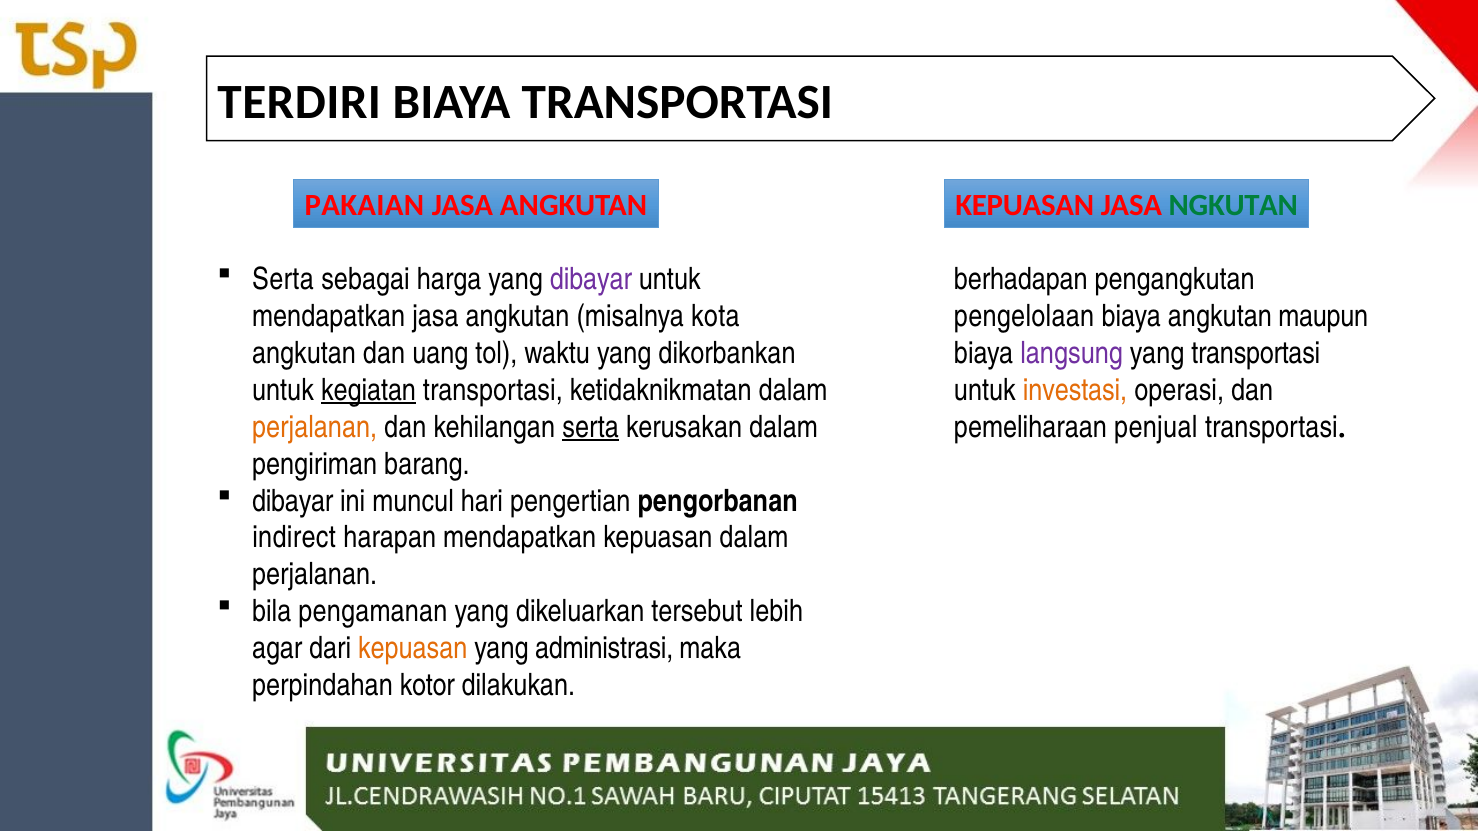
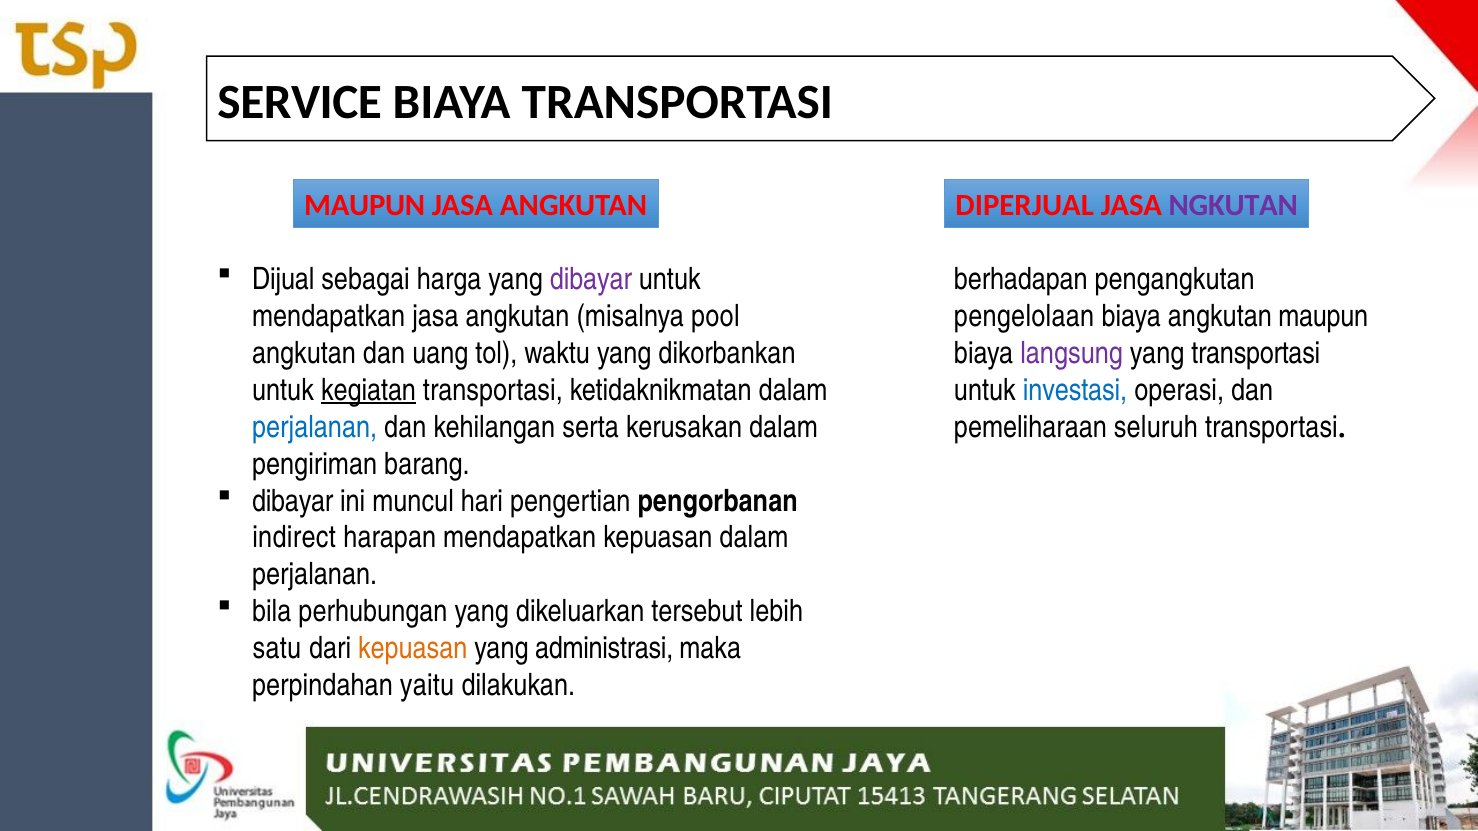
TERDIRI: TERDIRI -> SERVICE (300, 102)
PAKAIAN: PAKAIAN -> MAUPUN (365, 206)
ANGKUTAN KEPUASAN: KEPUASAN -> DIPERJUAL (1025, 206)
NGKUTAN colour: green -> purple (1233, 206)
Serta: Serta -> Dijual (283, 279)
kota: kota -> pool (715, 316)
investasi colour: orange -> blue (1075, 390)
perjalanan colour: orange -> blue (315, 427)
serta underline: present -> none (591, 427)
penjual: penjual -> seluruh (1156, 427)
pengamanan: pengamanan -> perhubungan (373, 612)
agar: agar -> satu (277, 649)
kotor: kotor -> yaitu (427, 686)
